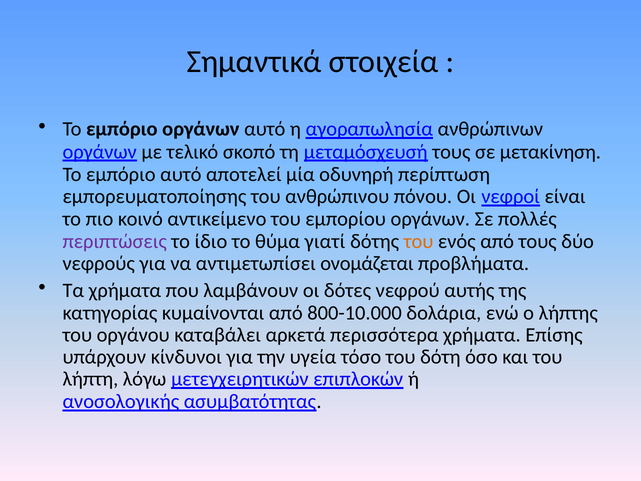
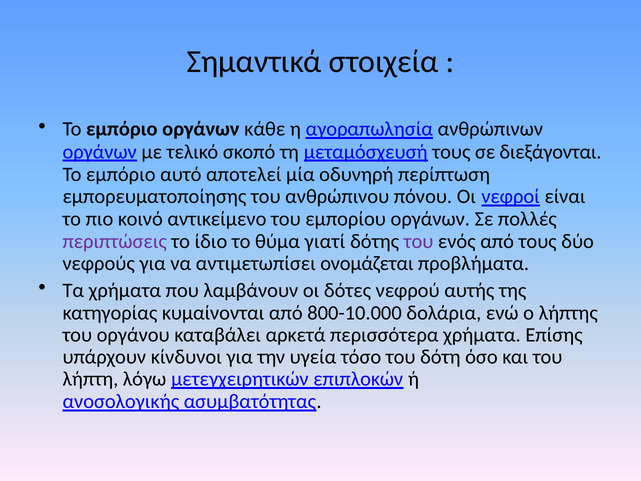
οργάνων αυτό: αυτό -> κάθε (265, 129)
μετακίνηση: μετακίνηση -> διεξάγονται (550, 152)
του colour: orange -> purple (418, 241)
